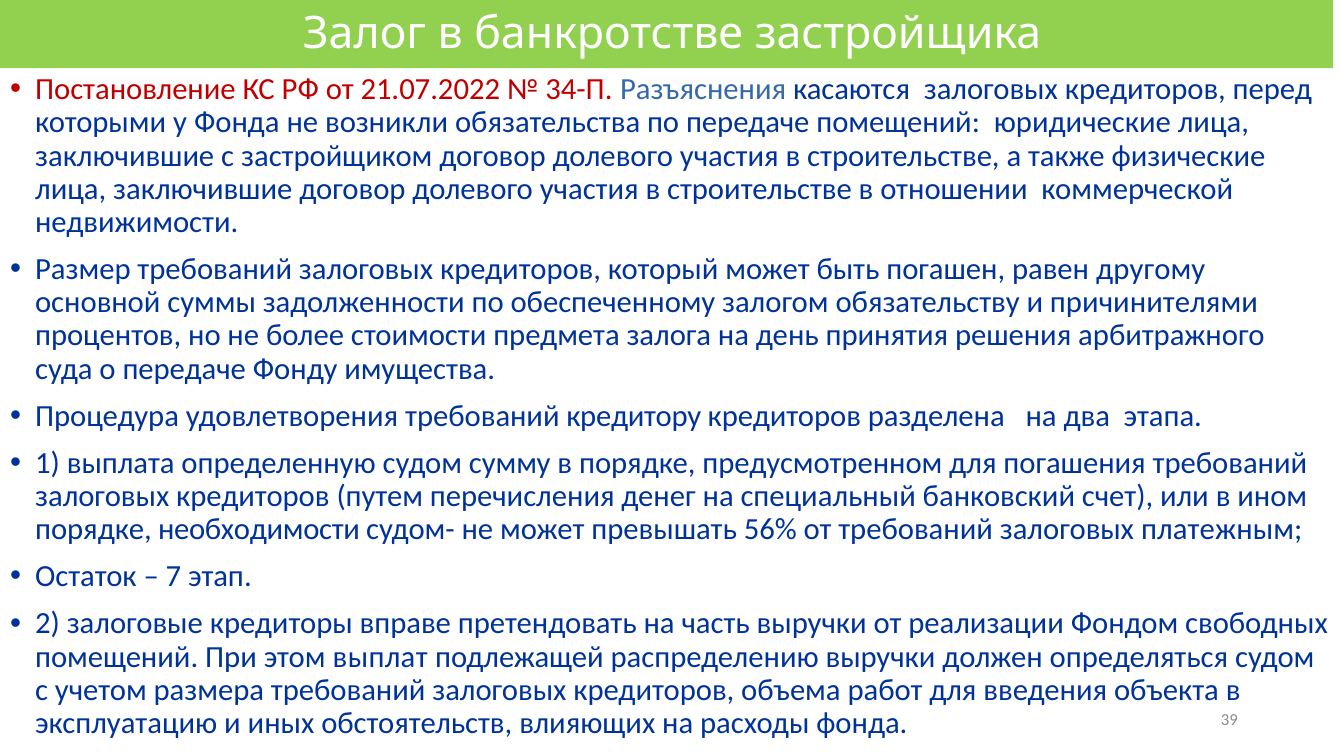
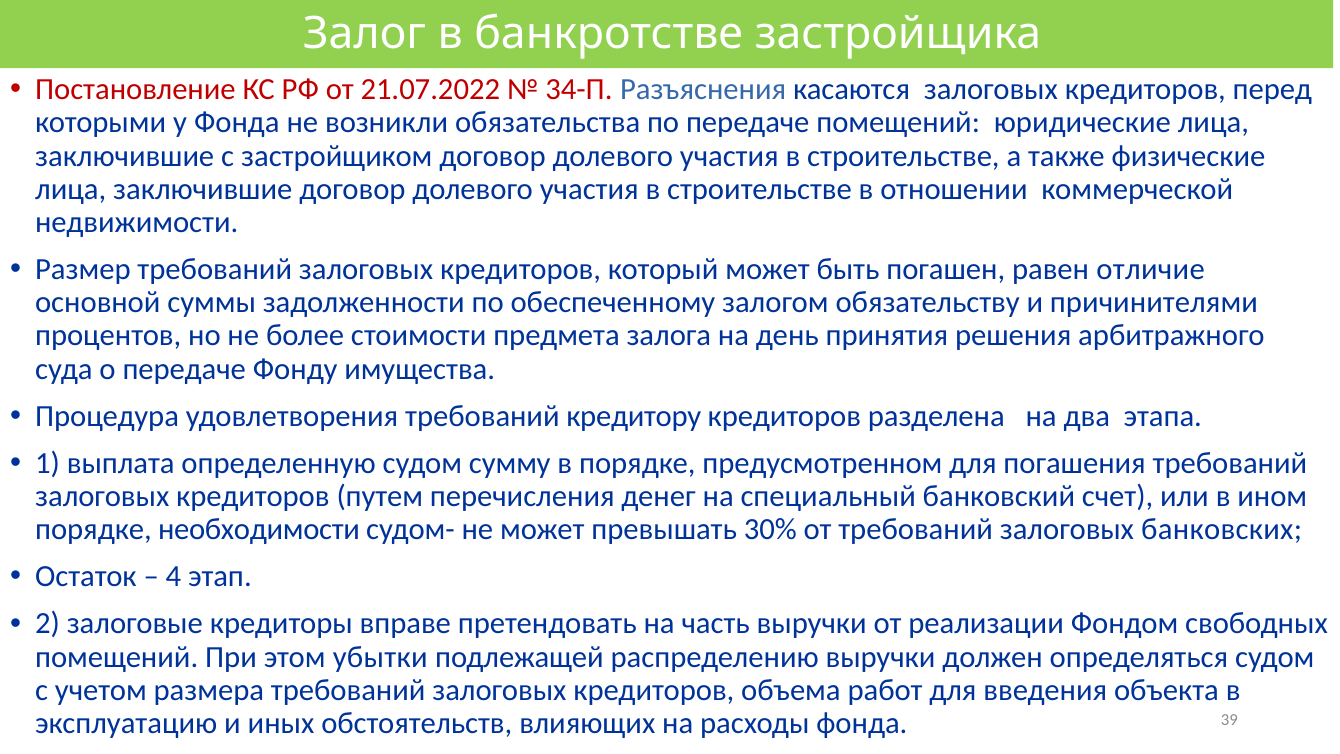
другому: другому -> отличие (1151, 269)
56%: 56% -> 30% (770, 529)
платежным: платежным -> банковских (1222, 529)
7: 7 -> 4 (173, 577)
выплат: выплат -> убытки (380, 657)
